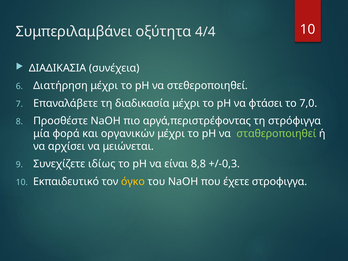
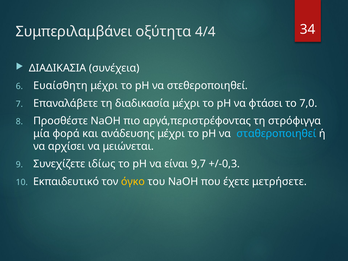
4/4 10: 10 -> 34 (308, 29)
Διατήρηση: Διατήρηση -> Ευαίσθητη (60, 86)
οργανικών: οργανικών -> ανάδευσης (128, 134)
σταθεροποιηθεί colour: light green -> light blue (276, 134)
8,8: 8,8 -> 9,7 (198, 164)
στροφιγγα: στροφιγγα -> μετρήσετε (279, 182)
